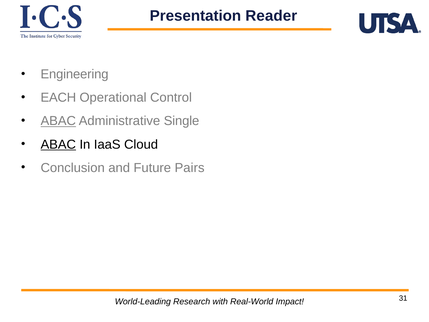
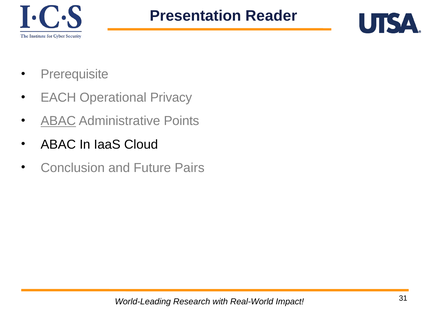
Engineering: Engineering -> Prerequisite (75, 74)
Control: Control -> Privacy (171, 98)
Single: Single -> Points (182, 121)
ABAC underline: present -> none (58, 144)
